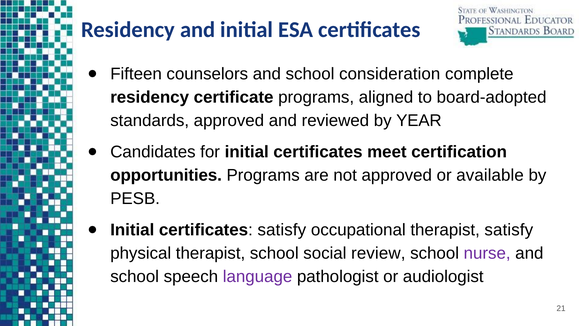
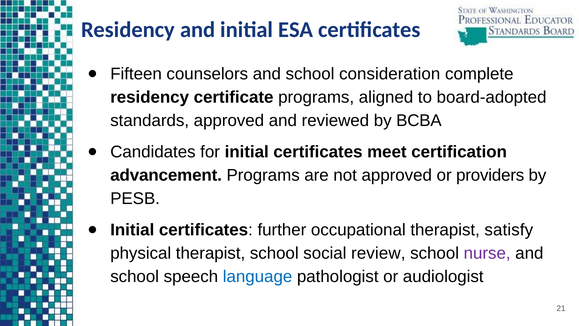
YEAR: YEAR -> BCBA (419, 120)
opportunities: opportunities -> advancement (166, 175)
available: available -> providers (490, 175)
certificates satisfy: satisfy -> further (282, 230)
language colour: purple -> blue (258, 276)
